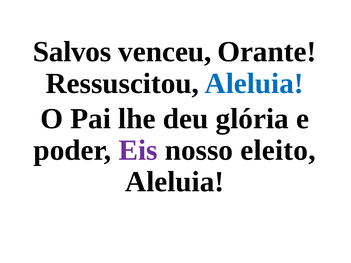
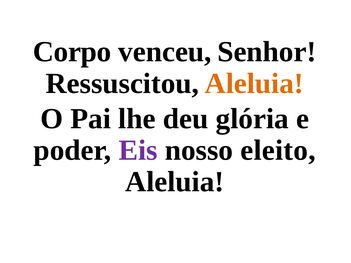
Salvos: Salvos -> Corpo (72, 52)
Orante: Orante -> Senhor (267, 52)
Aleluia colour: blue -> orange (254, 83)
